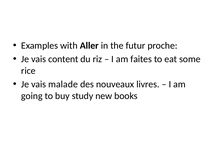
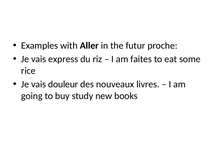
content: content -> express (63, 59)
malade: malade -> douleur (63, 84)
